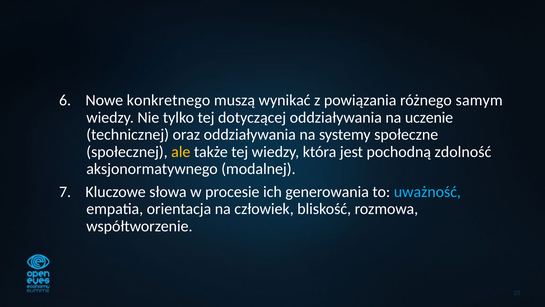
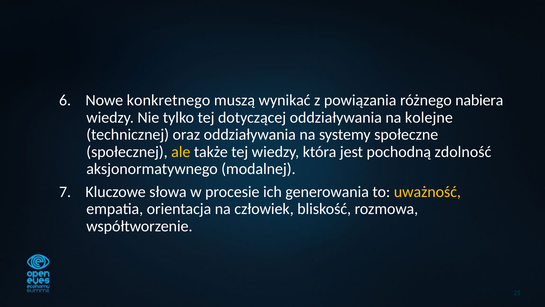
samym: samym -> nabiera (479, 100)
uczenie: uczenie -> kolejne (429, 117)
uważność colour: light blue -> yellow (427, 192)
